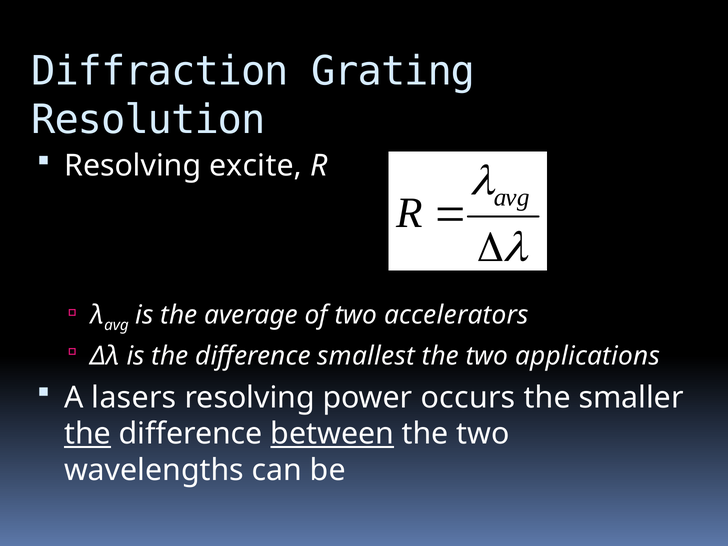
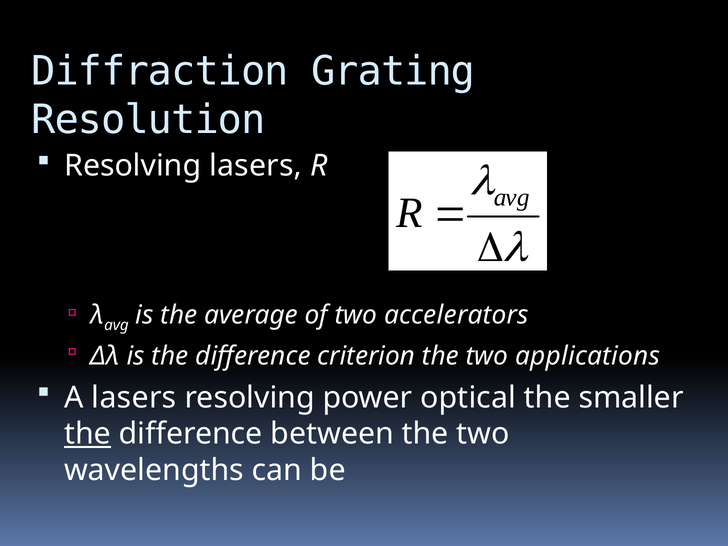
Resolving excite: excite -> lasers (256, 166)
smallest: smallest -> criterion (366, 356)
occurs: occurs -> optical (468, 398)
between underline: present -> none (332, 434)
